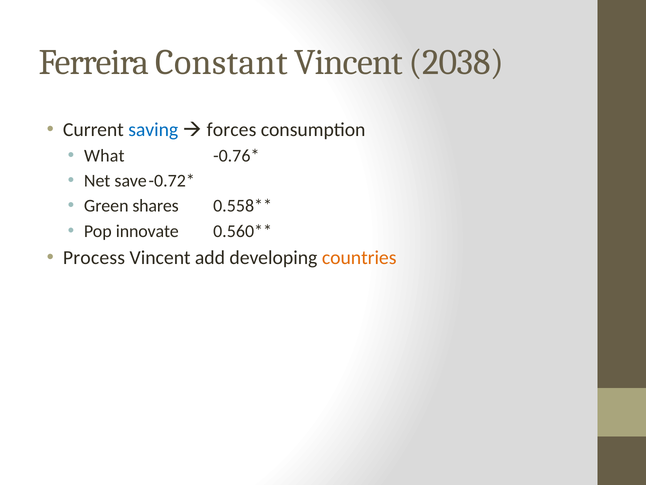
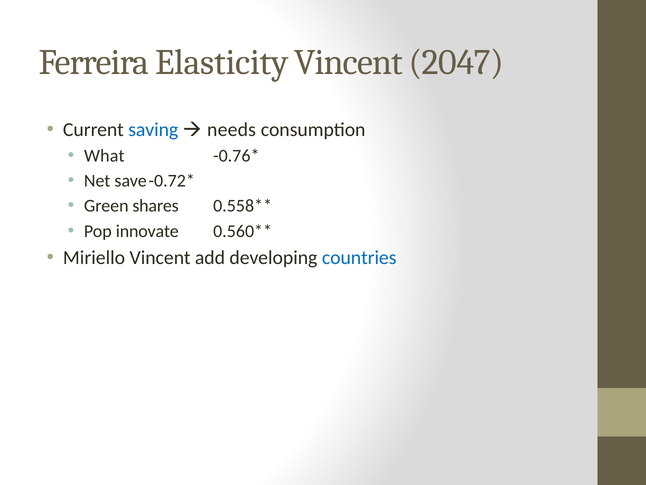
Constant: Constant -> Elasticity (222, 62)
2038: 2038 -> 2047 (456, 62)
forces: forces -> needs (231, 130)
Process: Process -> Miriello (94, 258)
countries colour: orange -> blue (359, 258)
